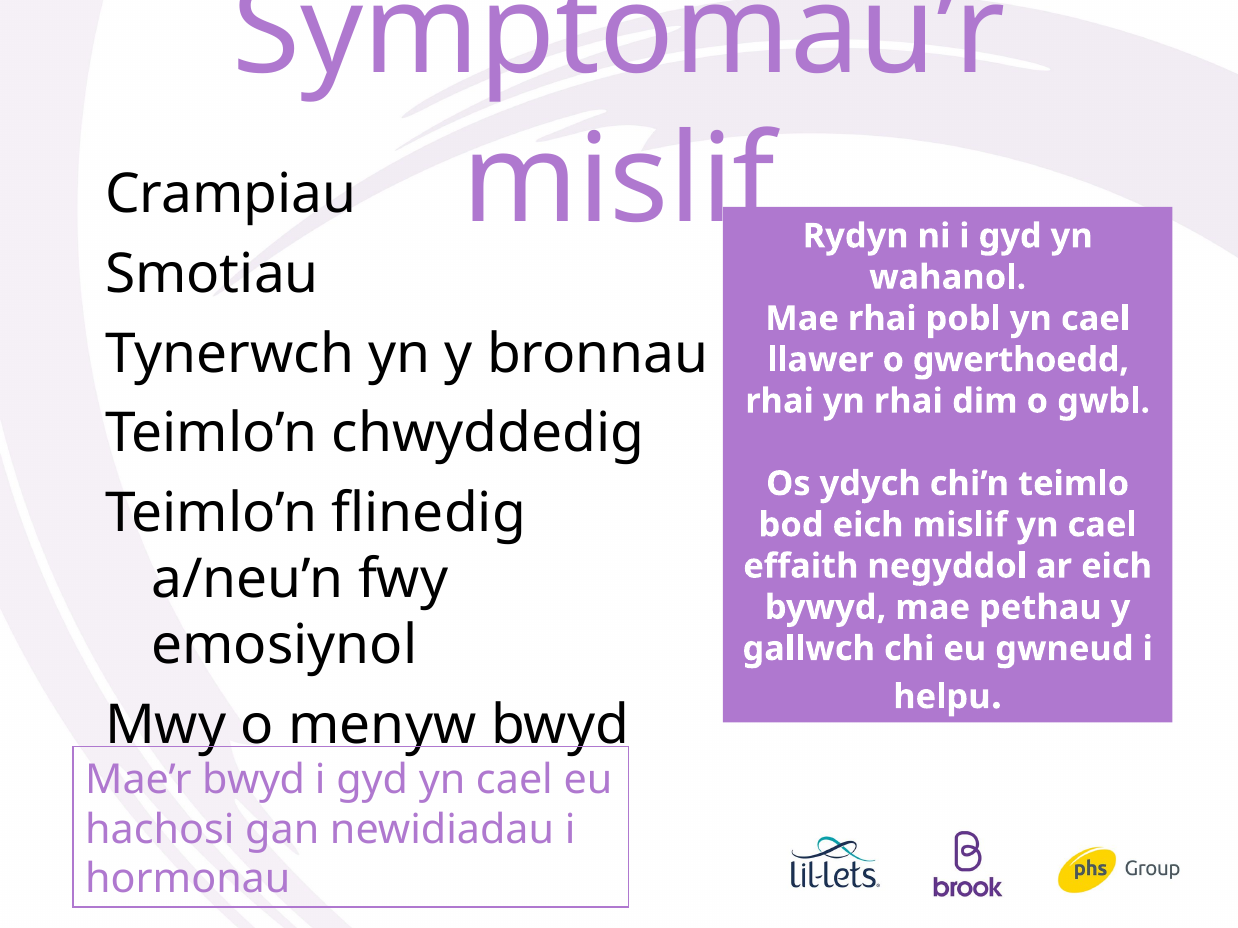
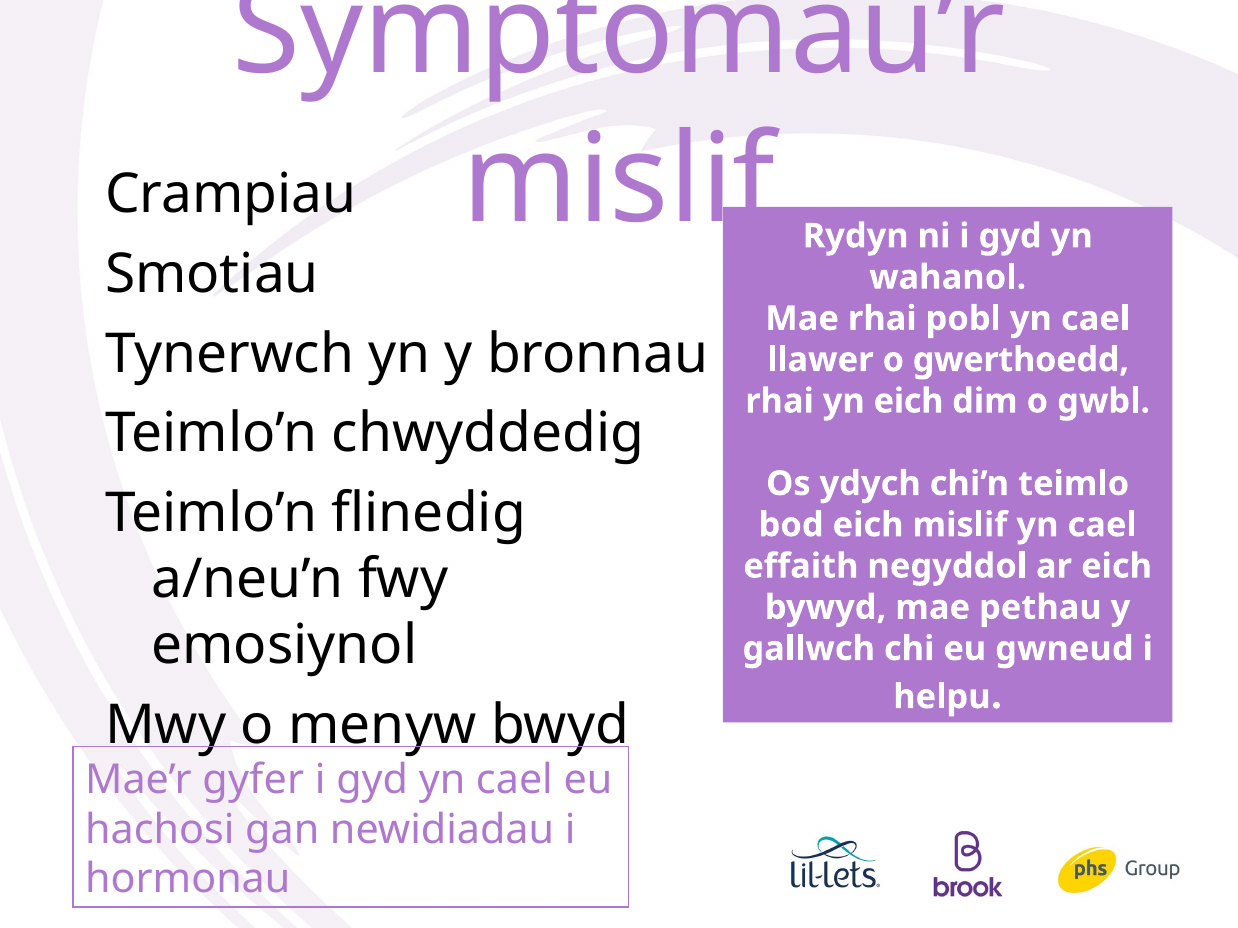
yn rhai: rhai -> eich (909, 401)
Mae’r bwyd: bwyd -> gyfer (253, 781)
